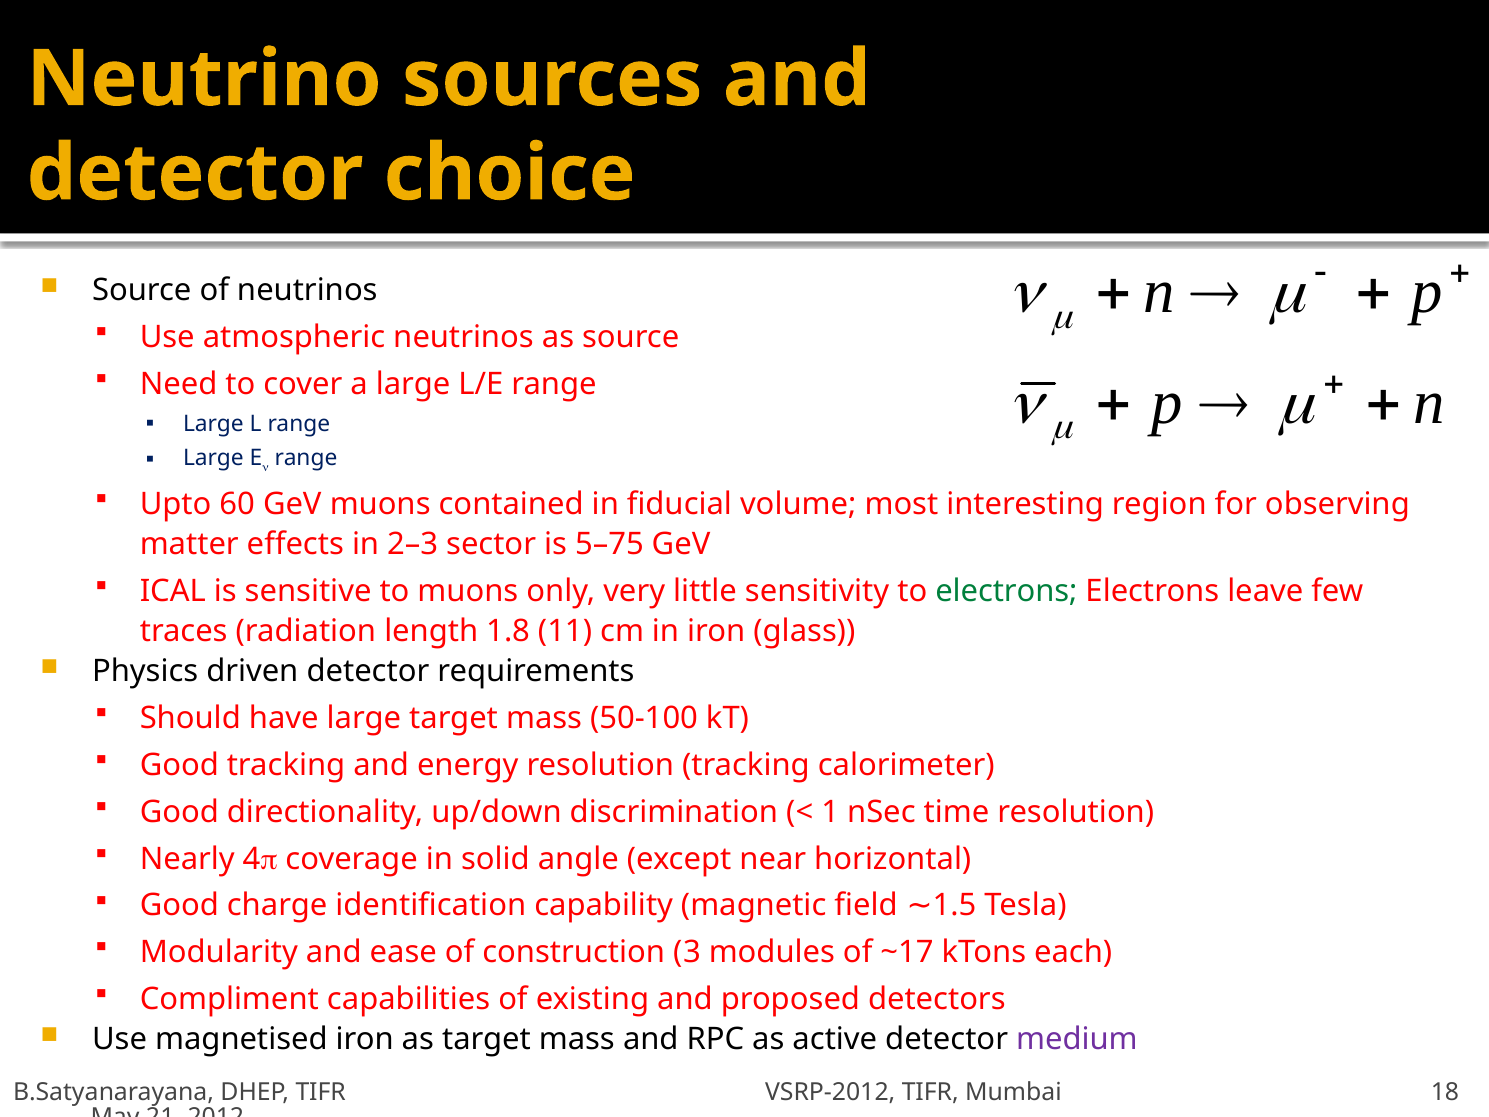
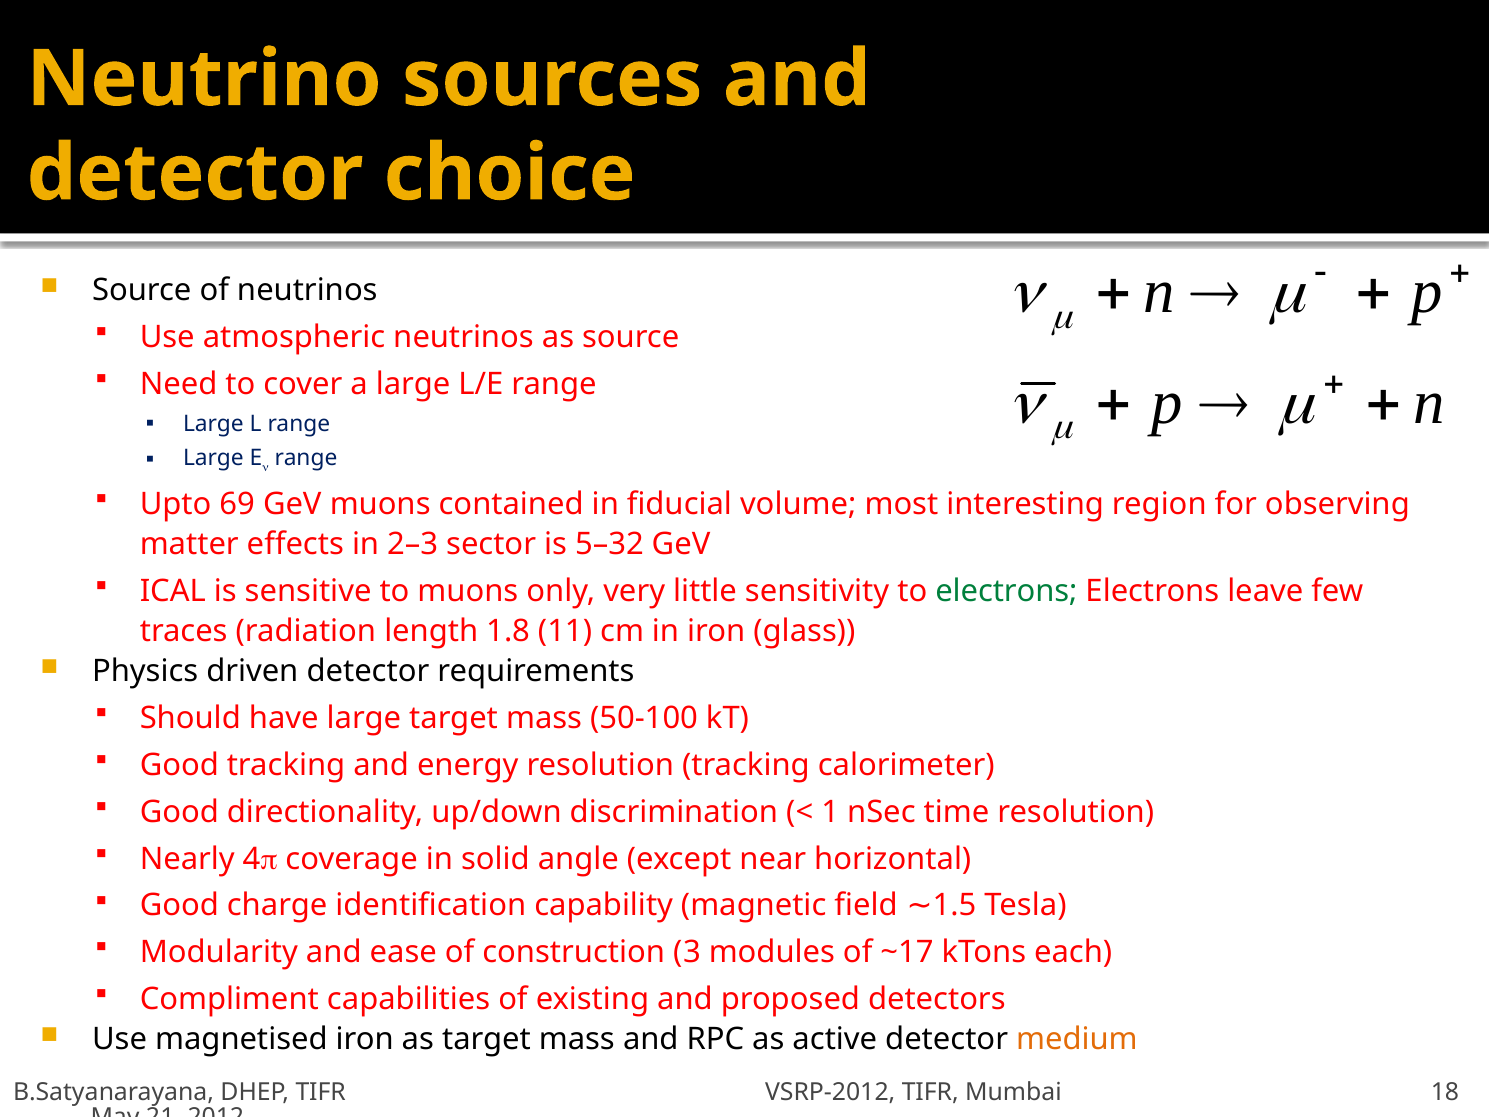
60: 60 -> 69 (237, 504)
5–75: 5–75 -> 5–32 (609, 544)
medium colour: purple -> orange (1077, 1039)
